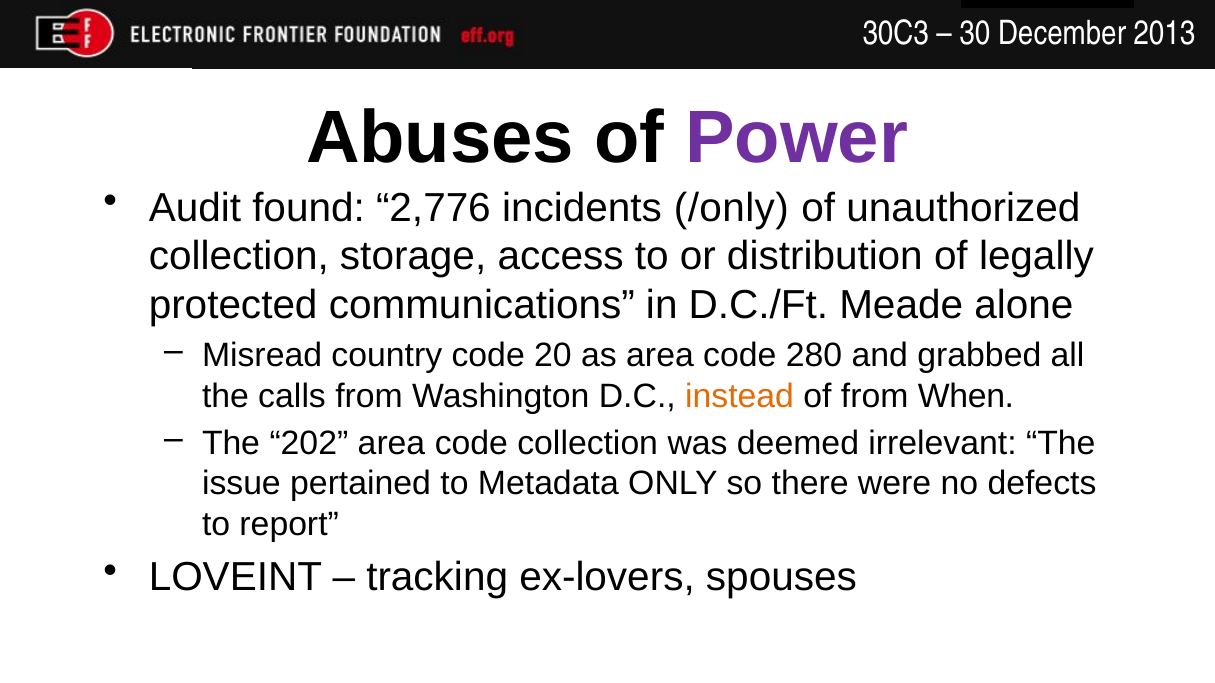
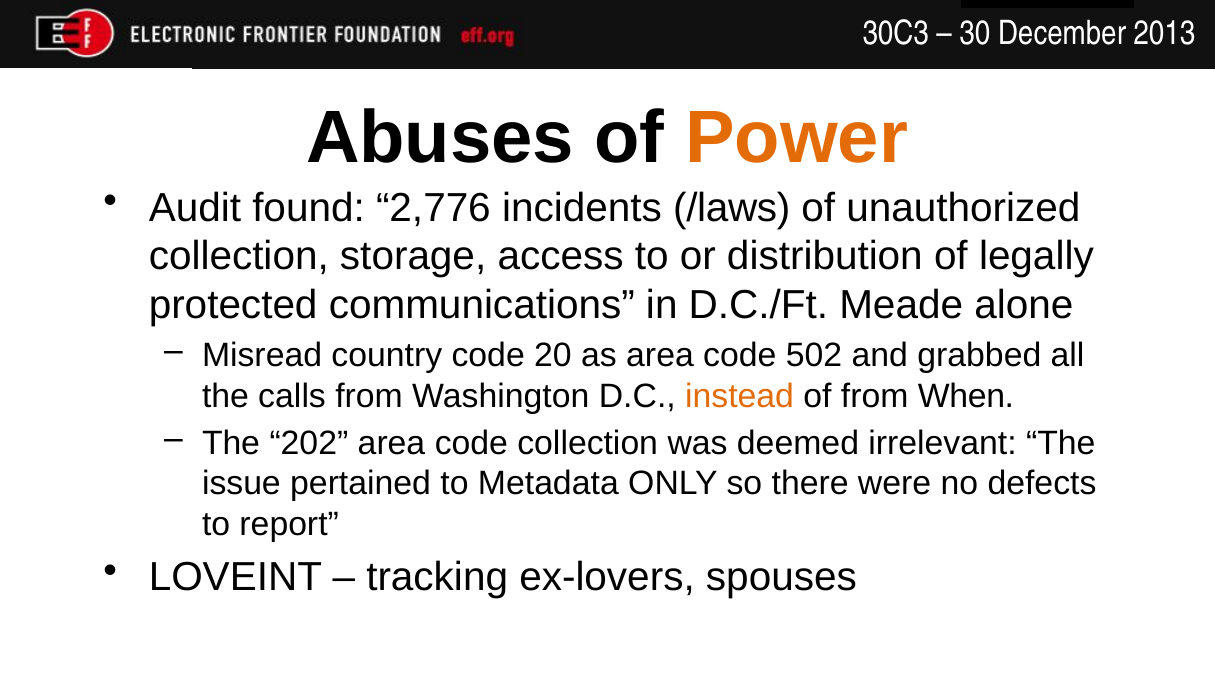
Power colour: purple -> orange (797, 138)
/only: /only -> /laws (732, 208)
280: 280 -> 502 (814, 356)
